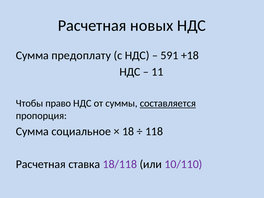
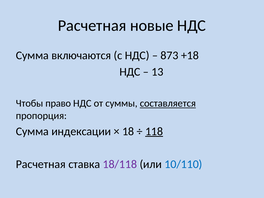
новых: новых -> новые (152, 26)
предоплату: предоплату -> включаются (81, 55)
591: 591 -> 873 (169, 55)
11: 11 -> 13 (157, 72)
социальное: социальное -> индексации (81, 131)
118 underline: none -> present (154, 131)
10/110 colour: purple -> blue (183, 164)
